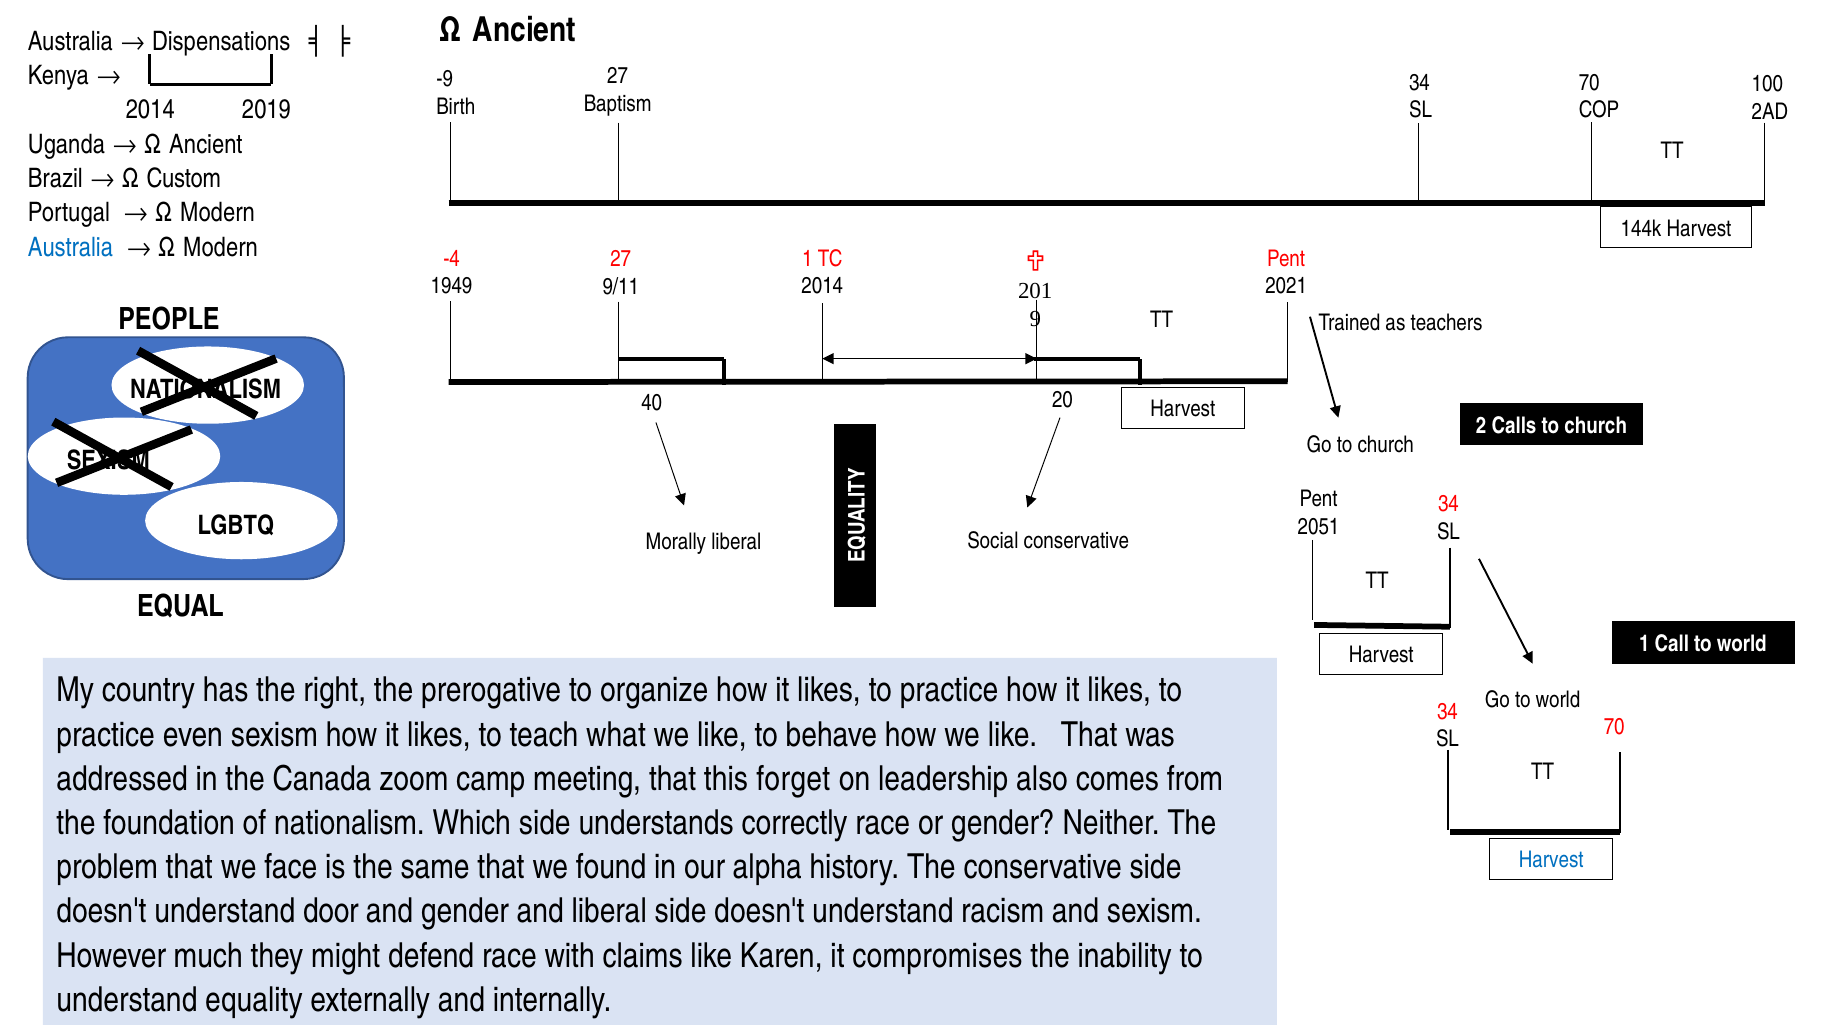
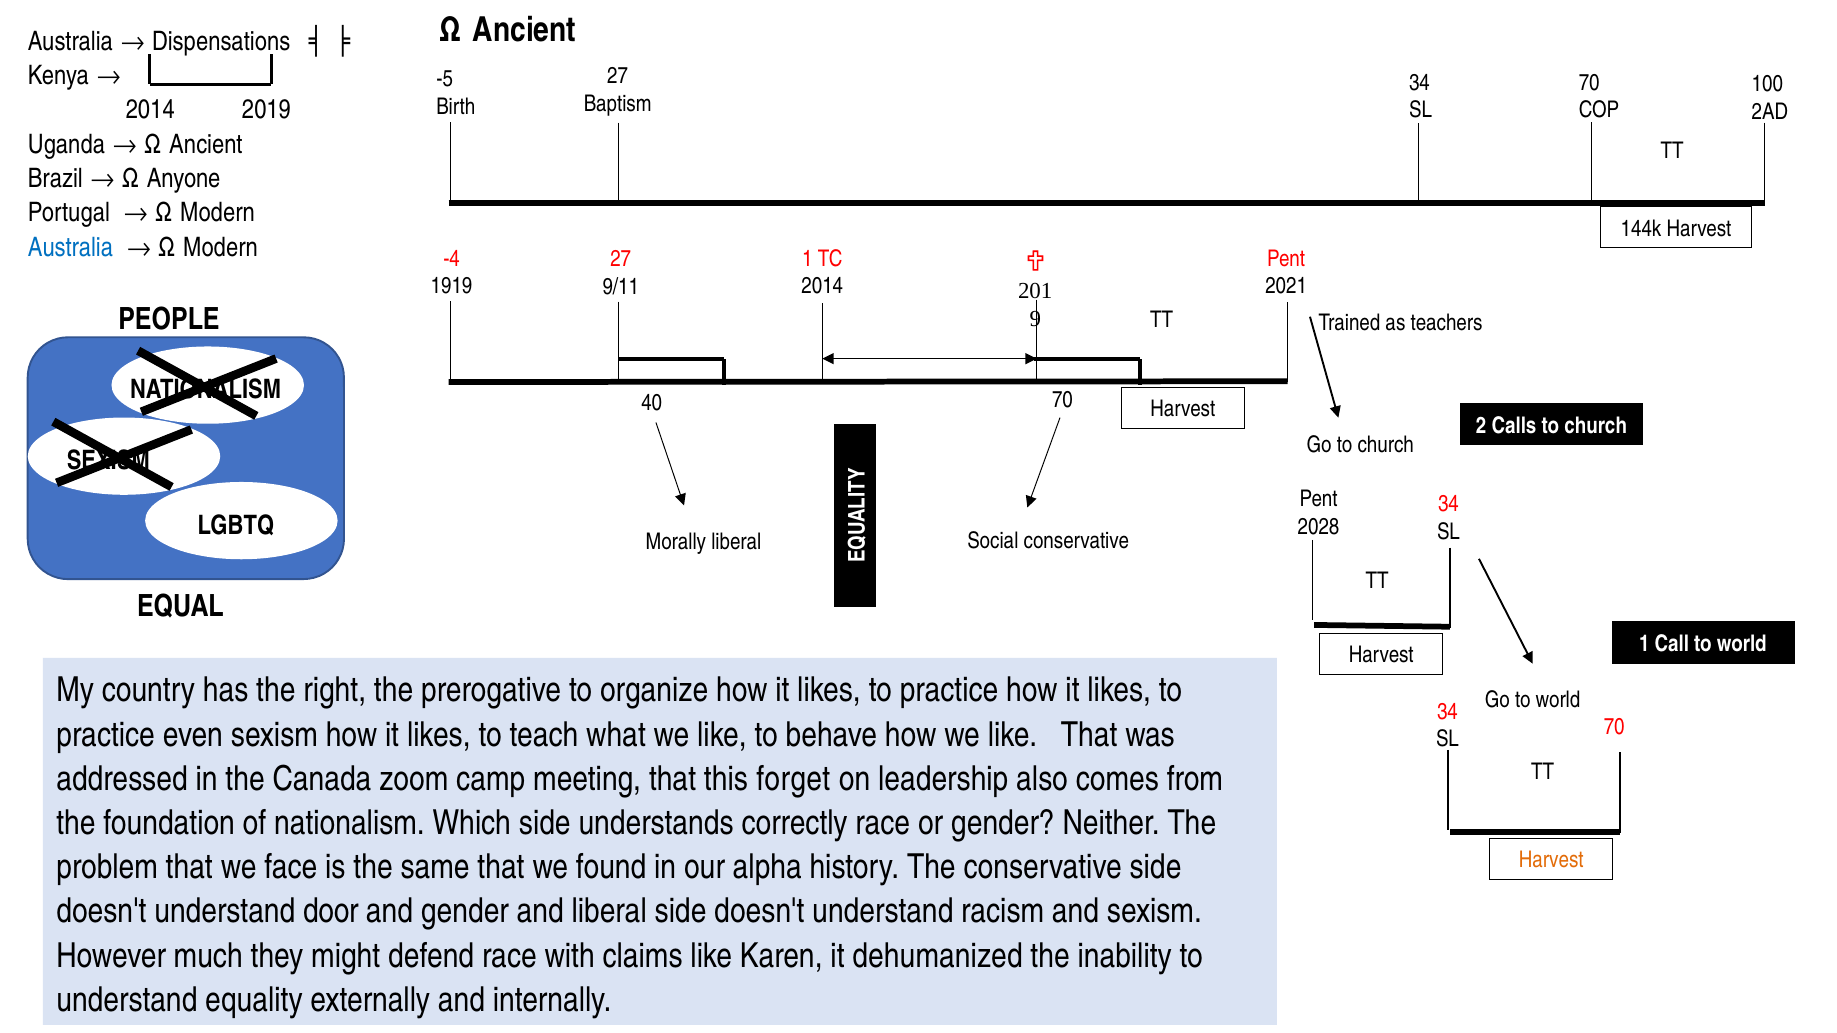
-9: -9 -> -5 (445, 79)
Custom: Custom -> Anyone (184, 179)
1949: 1949 -> 1919 (452, 286)
40 20: 20 -> 70 (1063, 400)
2051: 2051 -> 2028 (1319, 527)
Harvest colour: blue -> orange (1551, 860)
compromises: compromises -> dehumanized (938, 956)
